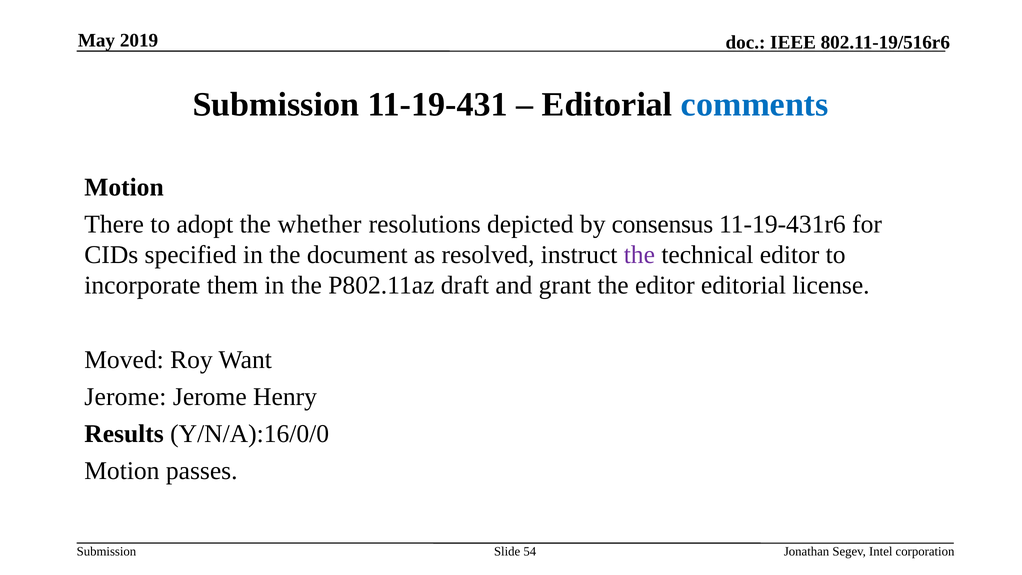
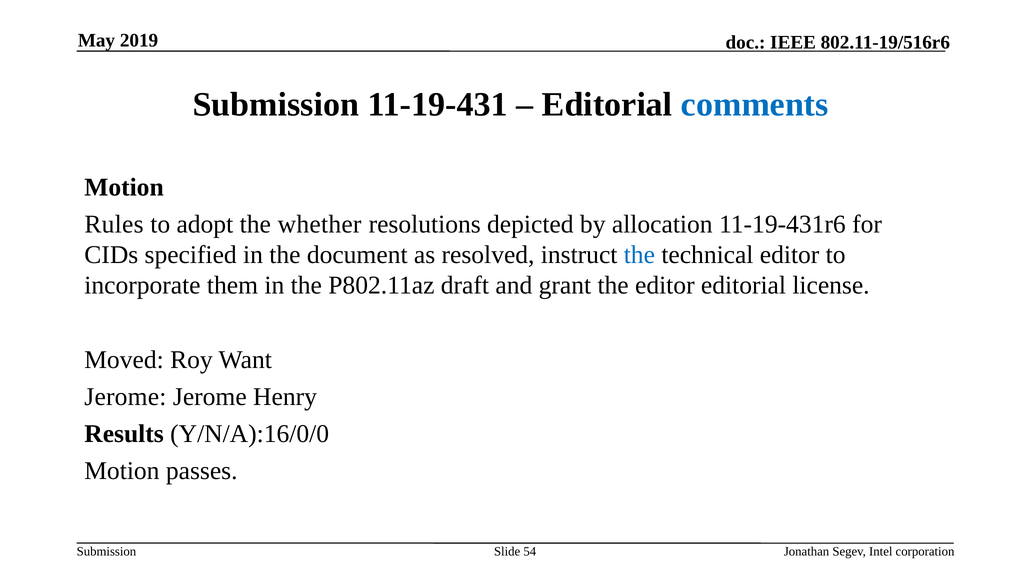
There: There -> Rules (114, 224)
consensus: consensus -> allocation (662, 224)
the colour: purple -> blue (639, 255)
